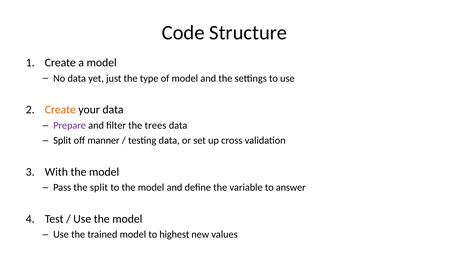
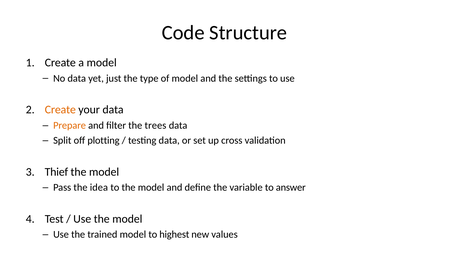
Prepare colour: purple -> orange (70, 125)
manner: manner -> plotting (103, 140)
With: With -> Thief (56, 172)
the split: split -> idea (99, 187)
